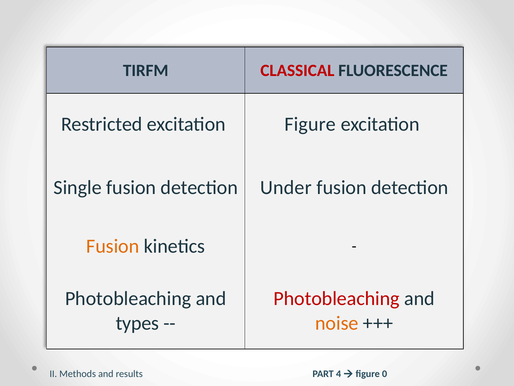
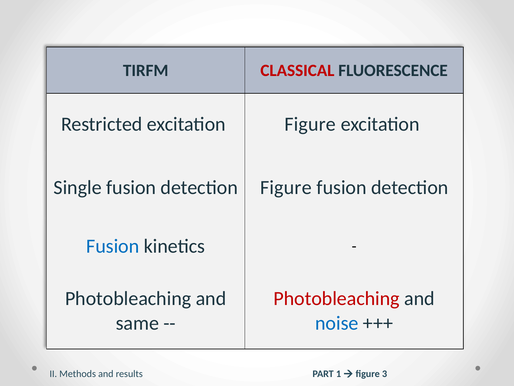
detection Under: Under -> Figure (286, 187)
Fusion colour: orange -> blue (113, 246)
types: types -> same (137, 323)
noise colour: orange -> blue (337, 323)
4: 4 -> 1 (339, 373)
0: 0 -> 3 (385, 373)
